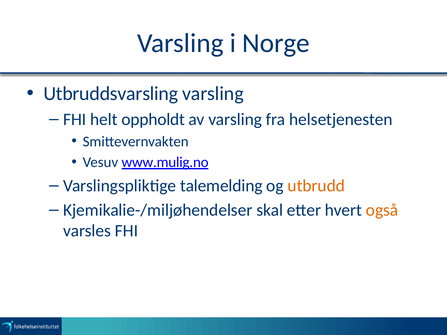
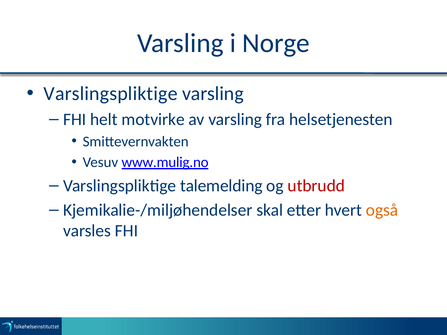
Utbruddsvarsling: Utbruddsvarsling -> Varslingspliktige (111, 94)
oppholdt: oppholdt -> motvirke (153, 119)
utbrudd colour: orange -> red (316, 186)
